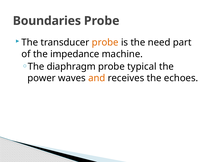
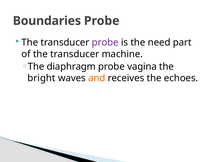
probe colour: orange -> purple (105, 42)
of the impedance: impedance -> transducer (75, 54)
typical: typical -> vagina (142, 66)
power: power -> bright (41, 78)
